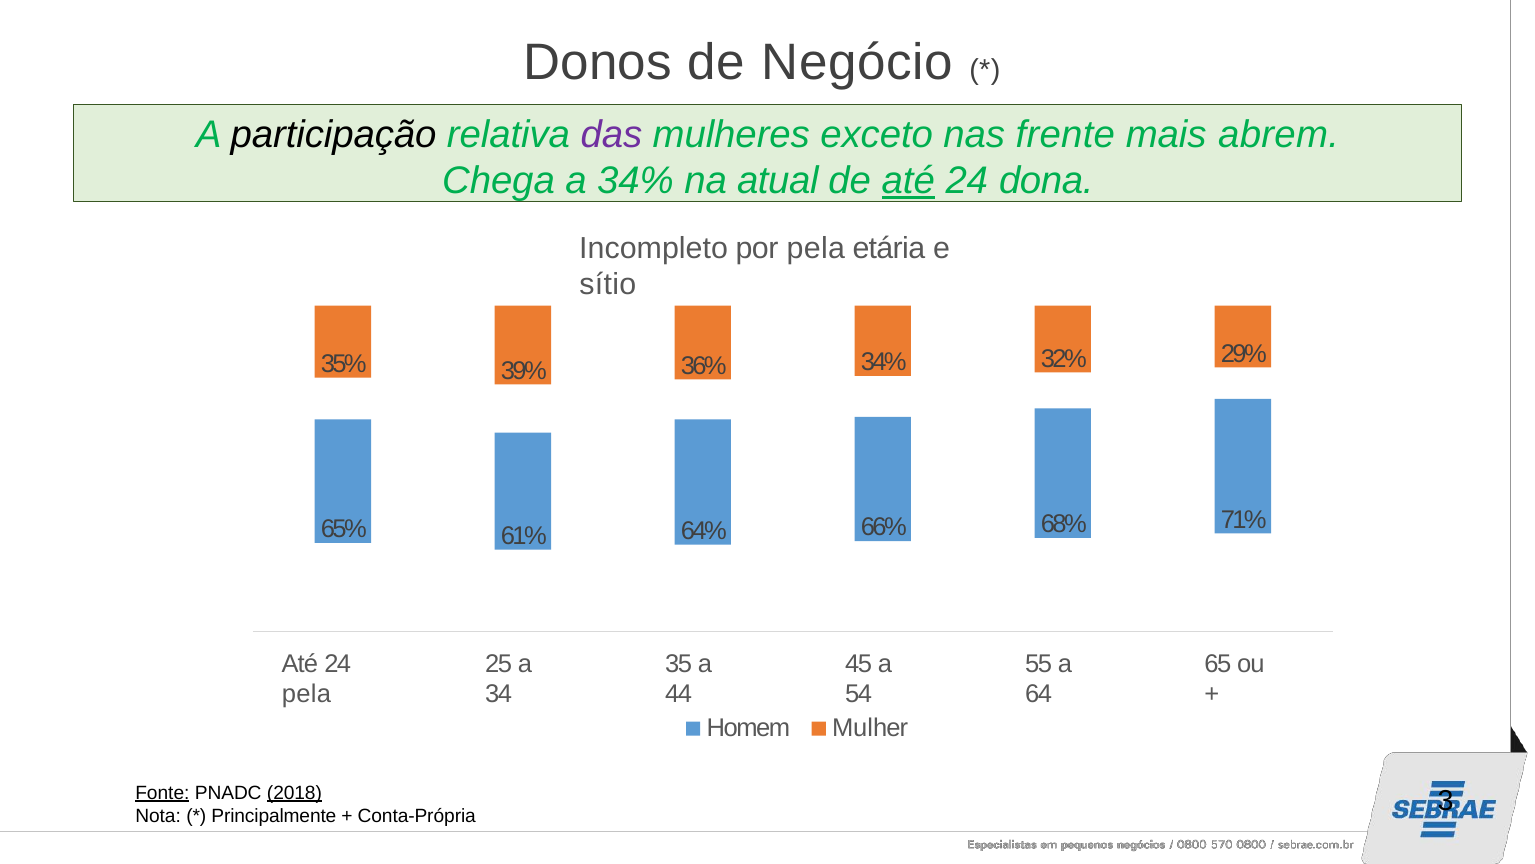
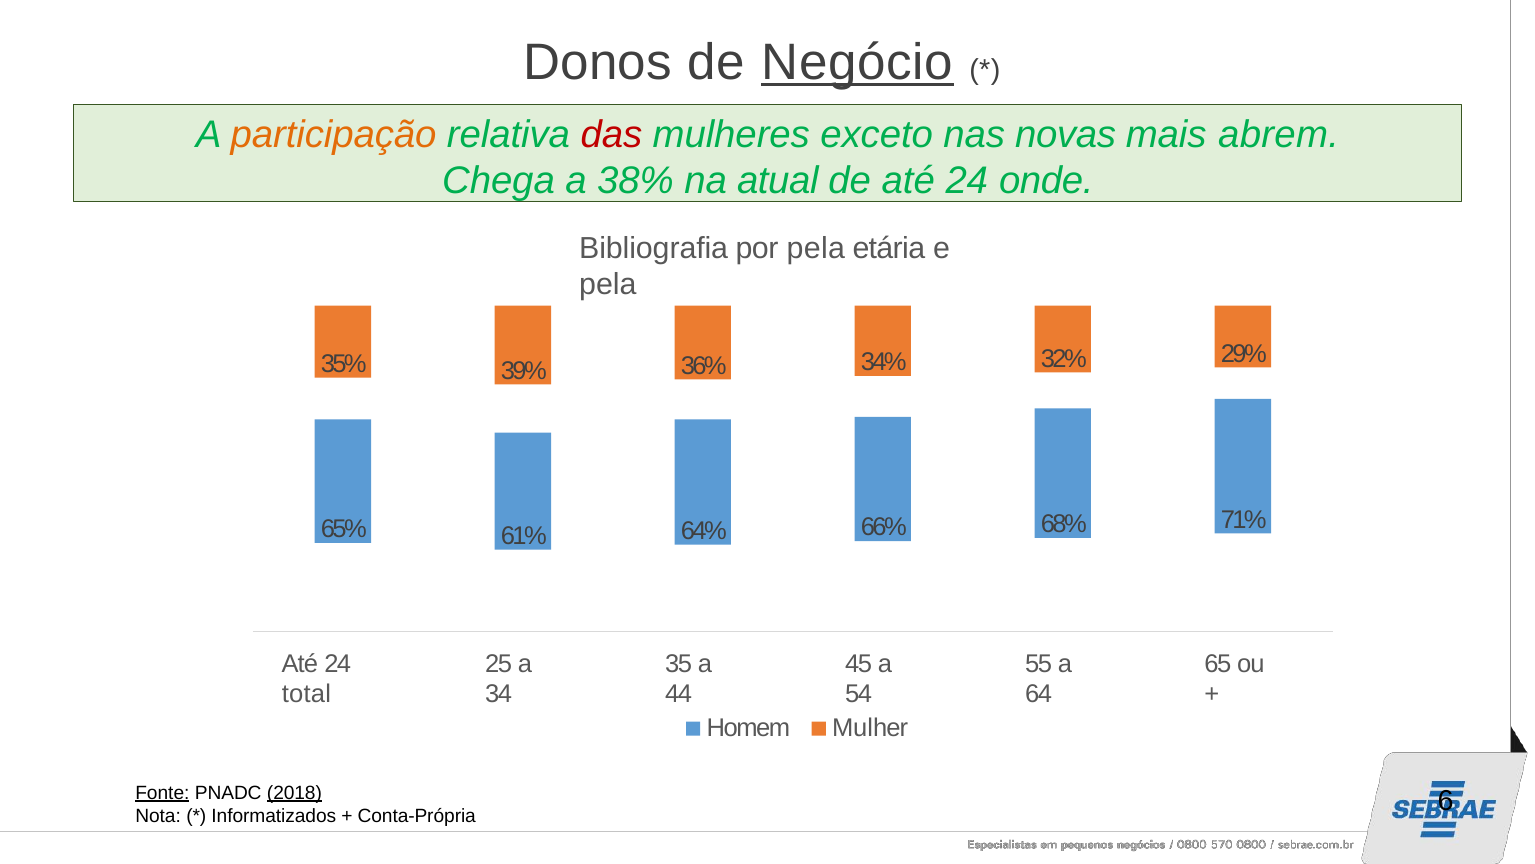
Negócio underline: none -> present (857, 63)
participação colour: black -> orange (334, 135)
das colour: purple -> red (611, 135)
frente: frente -> novas (1066, 135)
a 34%: 34% -> 38% (635, 181)
até underline: present -> none (908, 181)
dona: dona -> onde (1046, 181)
Incompleto: Incompleto -> Bibliografia (654, 248)
sítio: sítio -> pela (608, 284)
pela: pela -> total (306, 694)
Principalmente: Principalmente -> Informatizados (274, 815)
3: 3 -> 6 (1446, 801)
